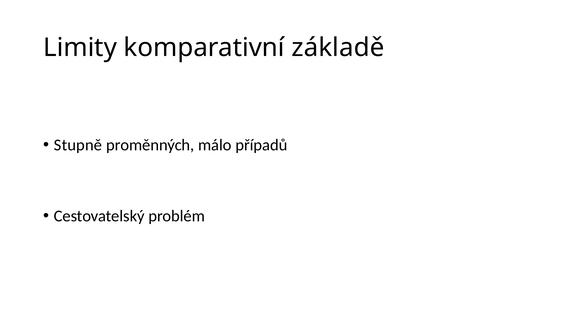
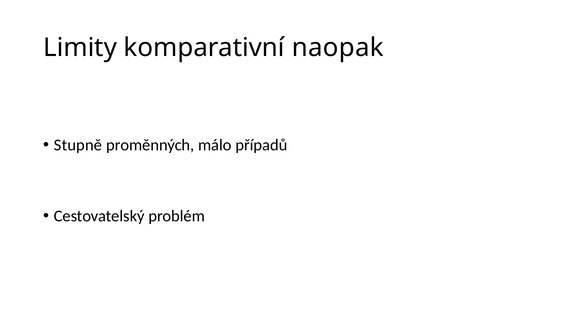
základě: základě -> naopak (338, 48)
